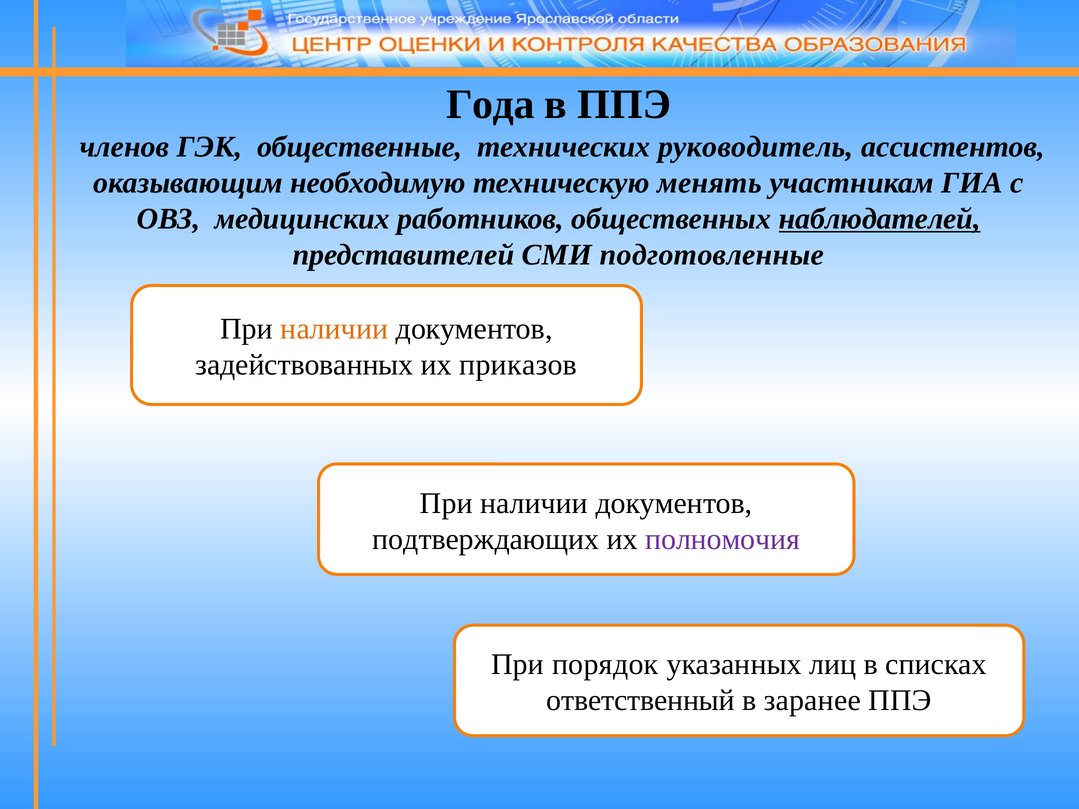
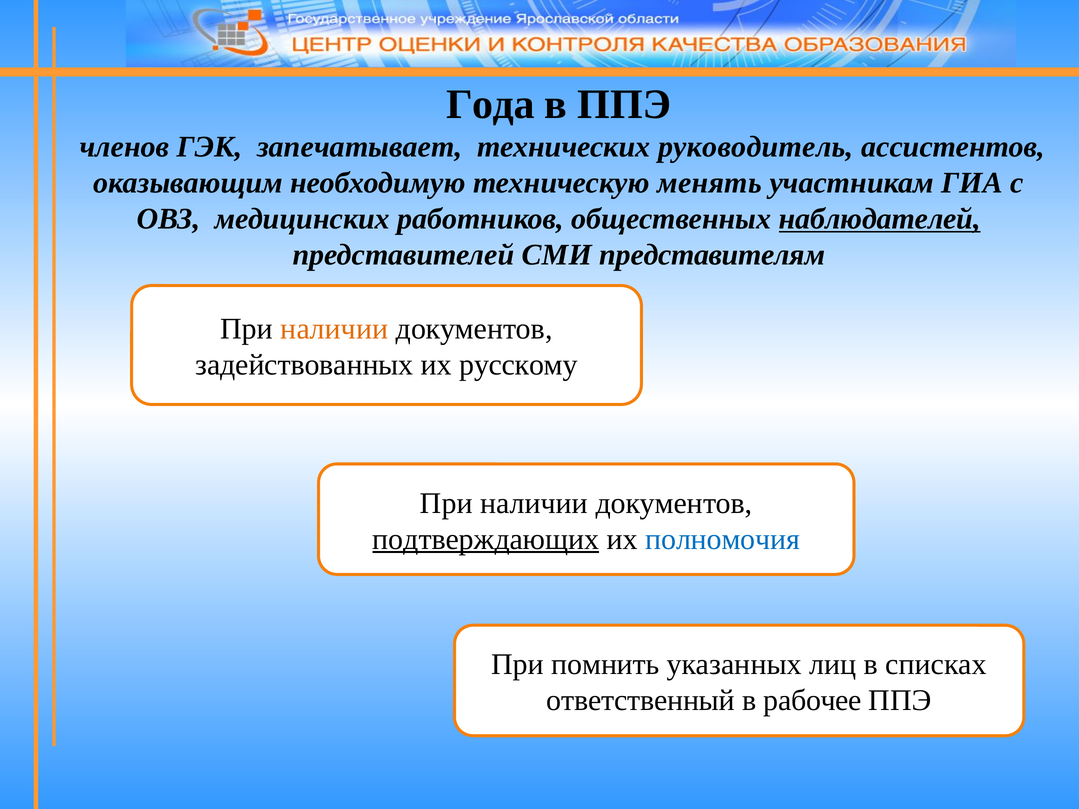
общественные: общественные -> запечатывает (360, 147)
подготовленные: подготовленные -> представителям (712, 255)
приказов: приказов -> русскому (518, 365)
подтверждающих underline: none -> present (486, 539)
полномочия colour: purple -> blue (723, 539)
порядок: порядок -> помнить (605, 665)
заранее: заранее -> рабочее (813, 701)
